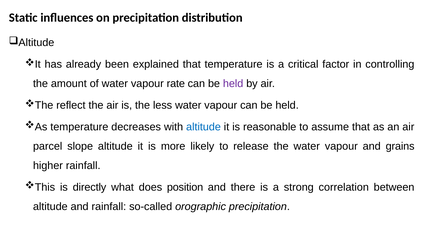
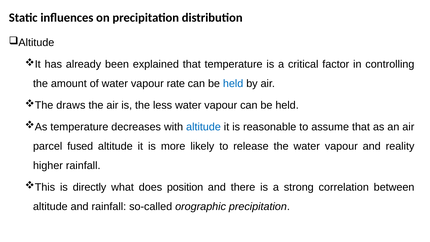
held colour: purple -> blue (233, 84)
reflect: reflect -> draws (71, 105)
slope: slope -> fused (80, 146)
grains: grains -> reality (400, 146)
